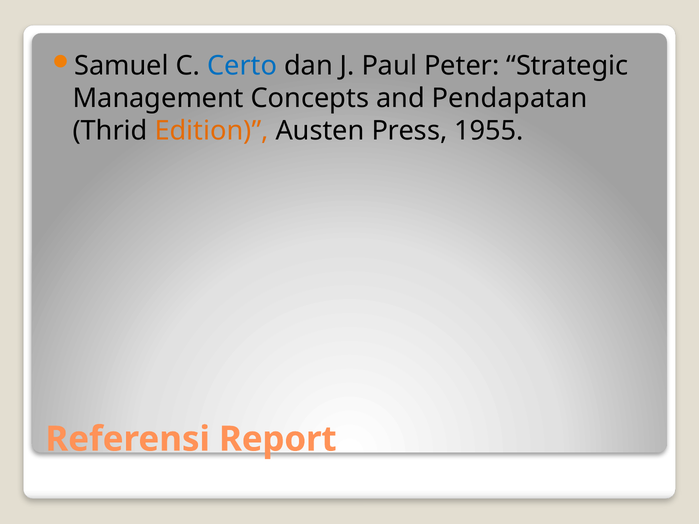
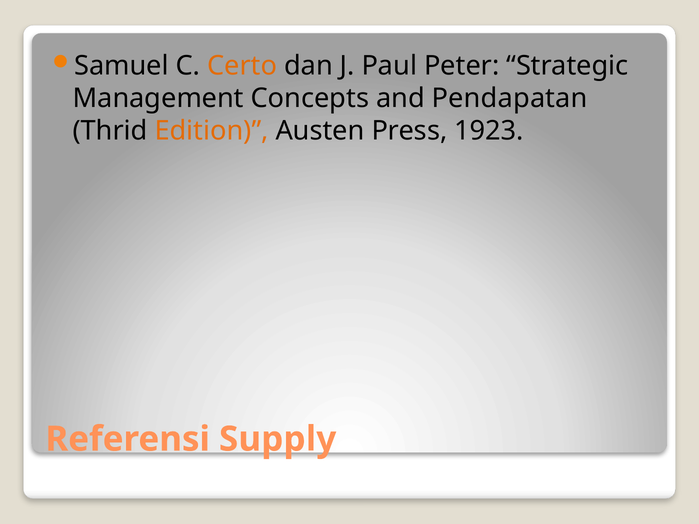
Certo colour: blue -> orange (242, 66)
1955: 1955 -> 1923 (489, 131)
Report: Report -> Supply (278, 439)
